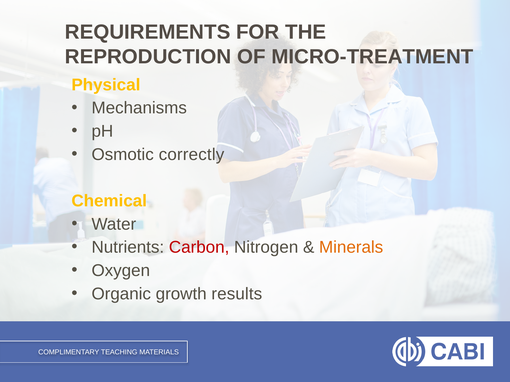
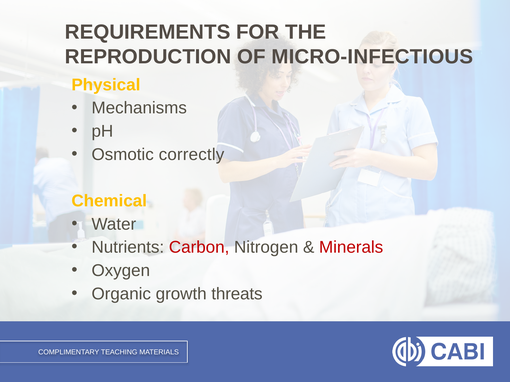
MICRO-TREATMENT: MICRO-TREATMENT -> MICRO-INFECTIOUS (372, 57)
Minerals colour: orange -> red (351, 248)
results: results -> threats (237, 294)
